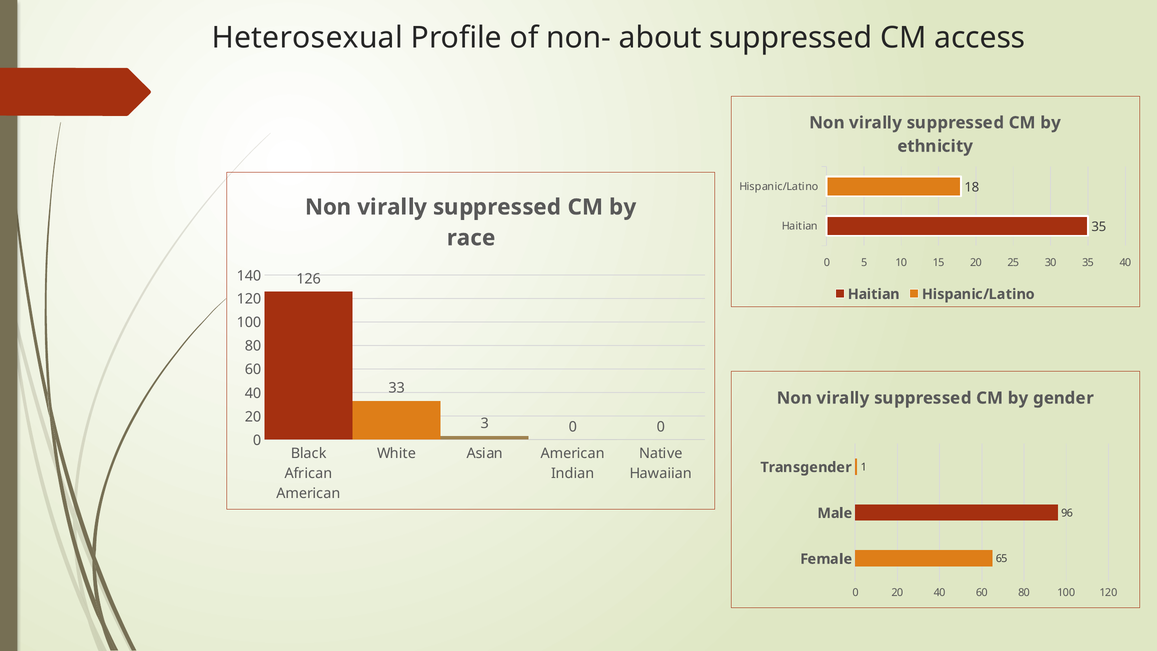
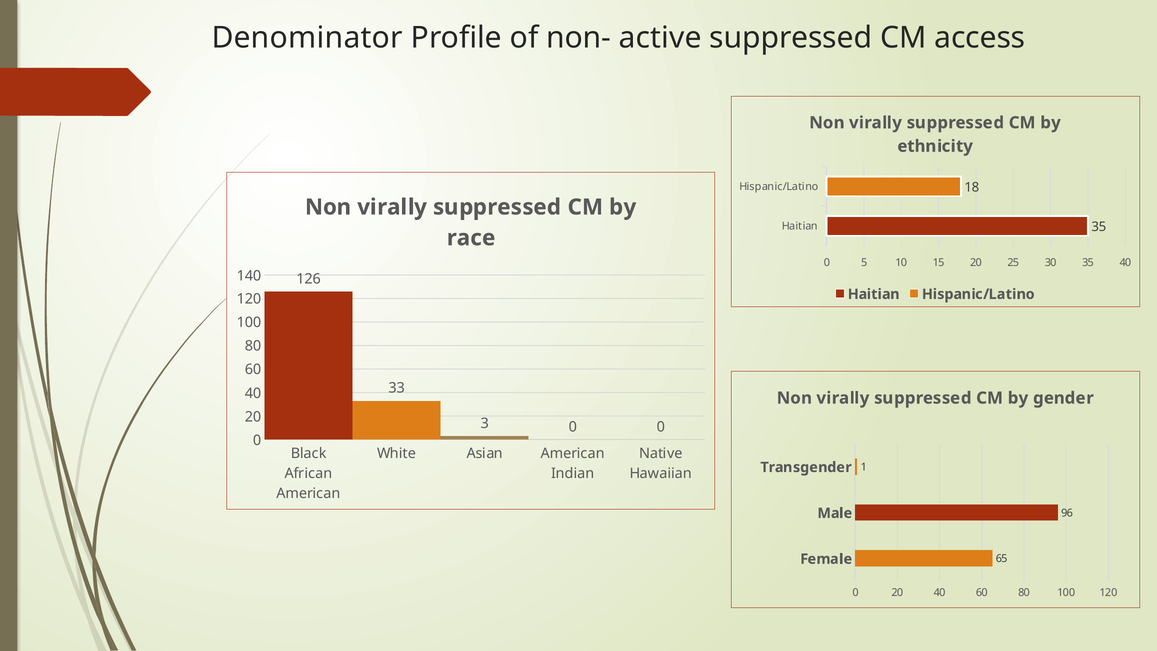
Heterosexual: Heterosexual -> Denominator (307, 38)
about: about -> active (660, 38)
